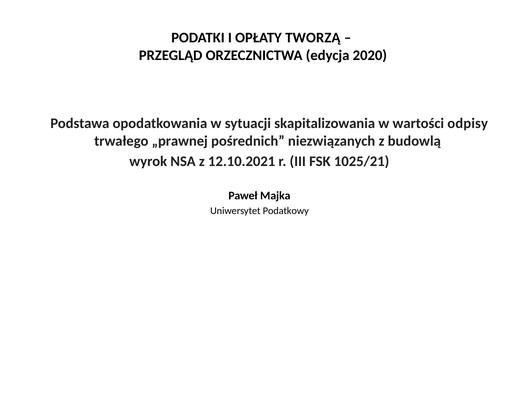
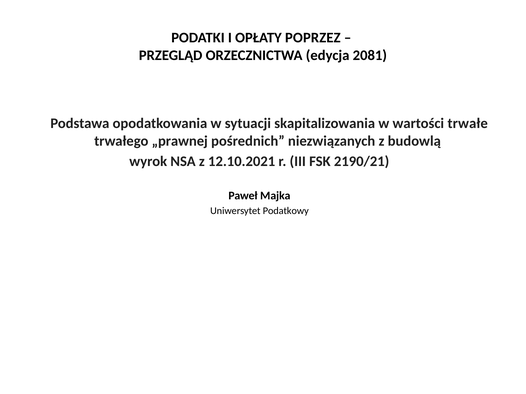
TWORZĄ: TWORZĄ -> POPRZEZ (313, 38)
2020: 2020 -> 2081 (370, 55)
odpisy: odpisy -> trwałe (468, 124)
1025/21: 1025/21 -> 2190/21 (362, 162)
